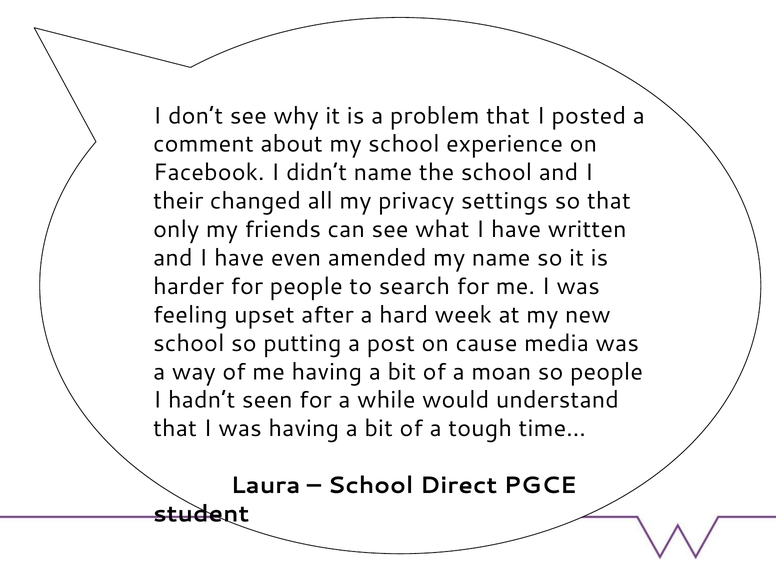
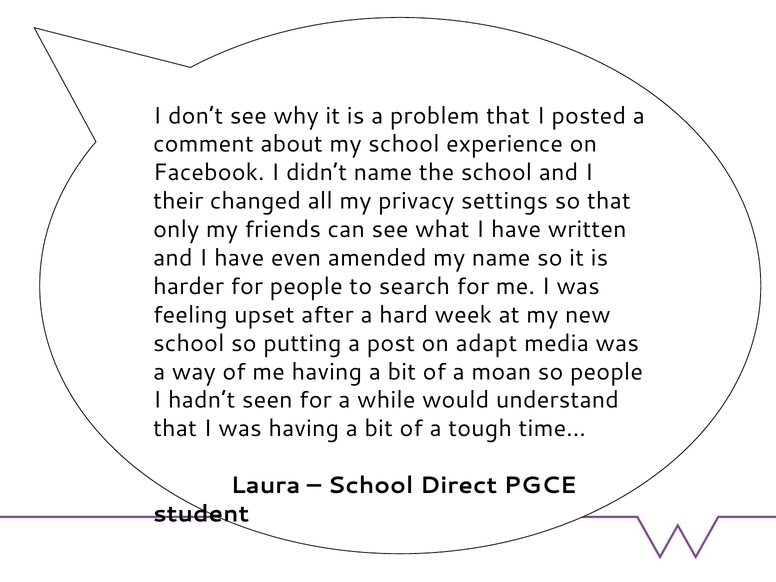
cause: cause -> adapt (486, 343)
